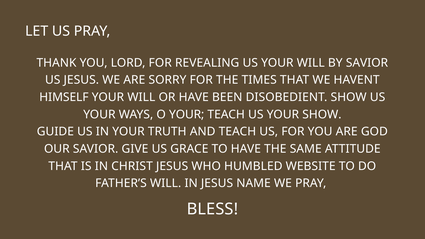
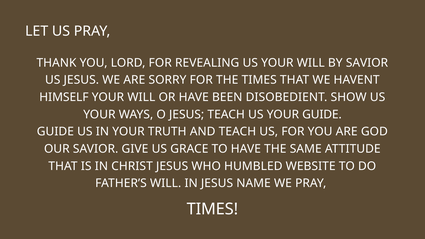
O YOUR: YOUR -> JESUS (187, 114)
YOUR SHOW: SHOW -> GUIDE (322, 114)
BLESS: BLESS -> TIMES (213, 209)
